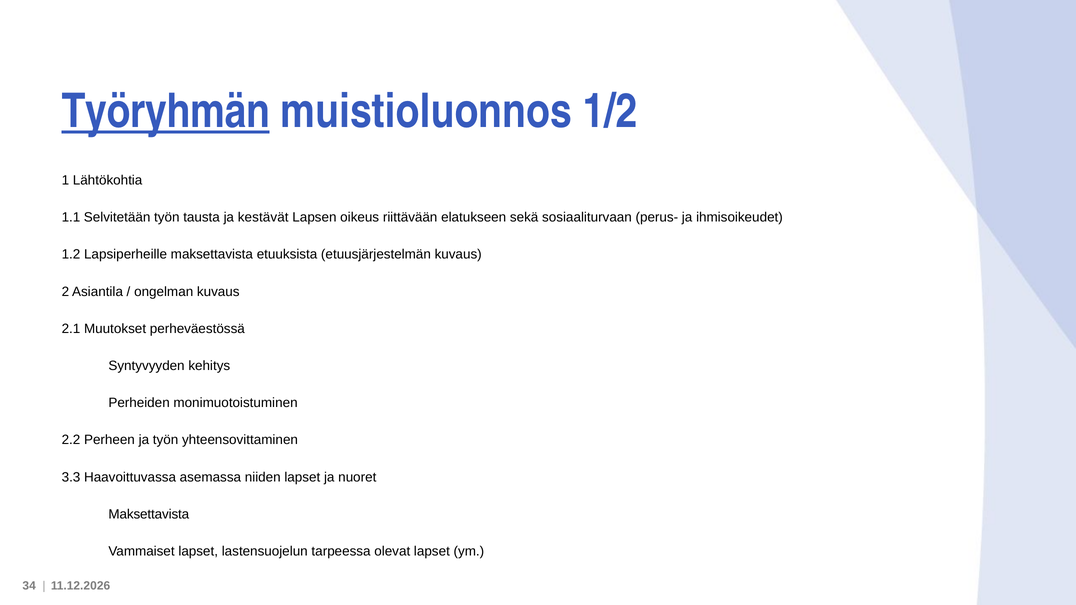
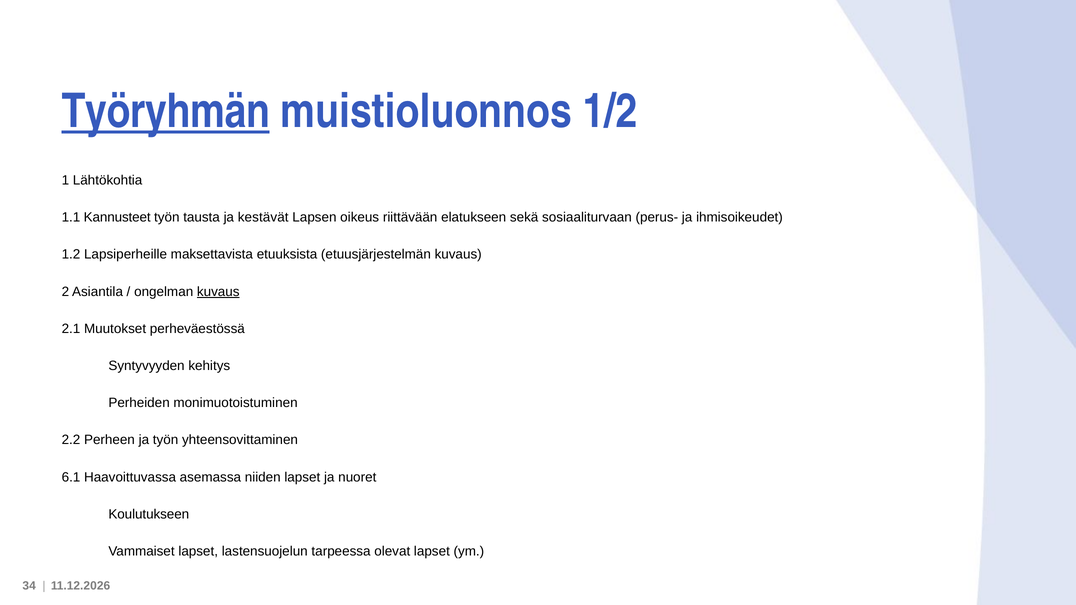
Selvitetään: Selvitetään -> Kannusteet (117, 218)
kuvaus underline: none -> present (218, 292)
3.3: 3.3 -> 6.1 (71, 477)
Maksettavista: Maksettavista -> Koulutukseen (149, 514)
